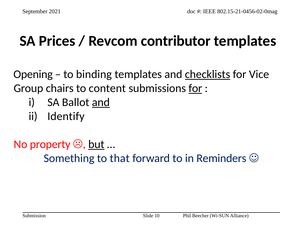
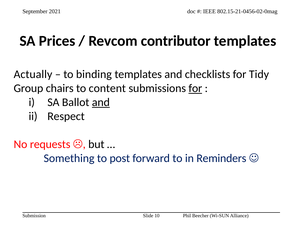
Opening: Opening -> Actually (33, 74)
checklists underline: present -> none (208, 74)
Vice: Vice -> Tidy (259, 74)
Identify: Identify -> Respect (66, 116)
property: property -> requests (50, 144)
but underline: present -> none (96, 144)
that: that -> post (120, 158)
